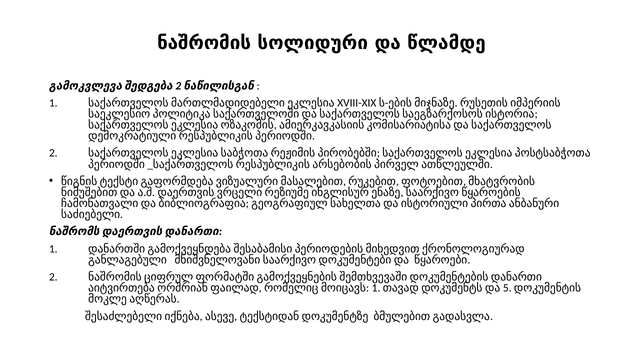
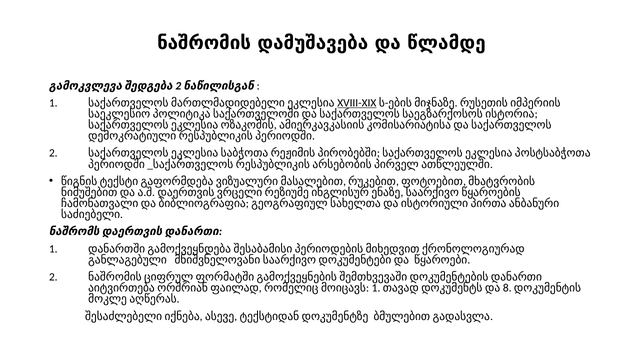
სოლიდური: სოლიდური -> დამუშავება (313, 43)
XVIII-XIX underline: none -> present (357, 103)
5: 5 -> 8 (507, 288)
